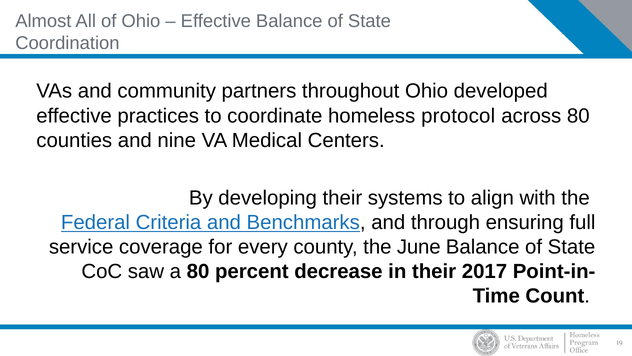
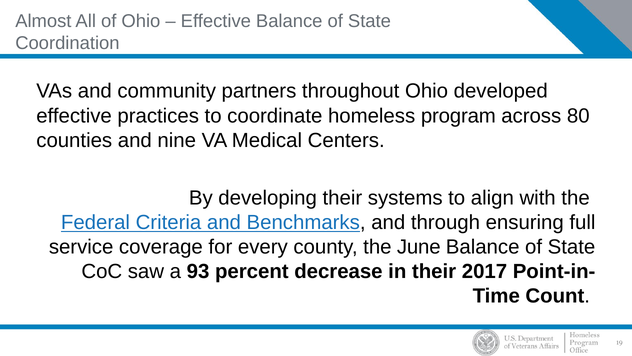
protocol: protocol -> program (458, 116)
a 80: 80 -> 93 (198, 271)
